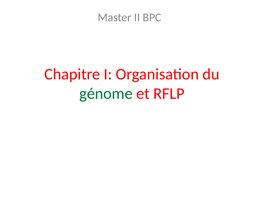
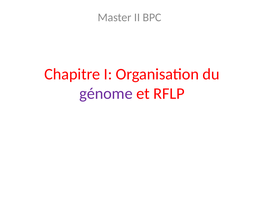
génome colour: green -> purple (106, 94)
